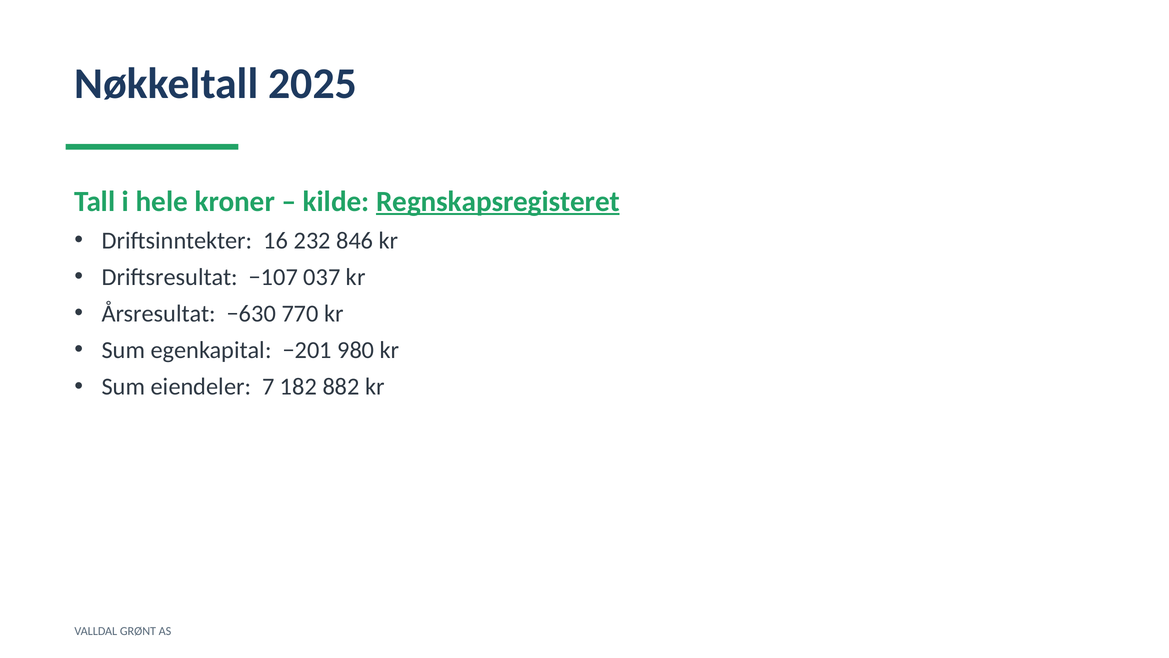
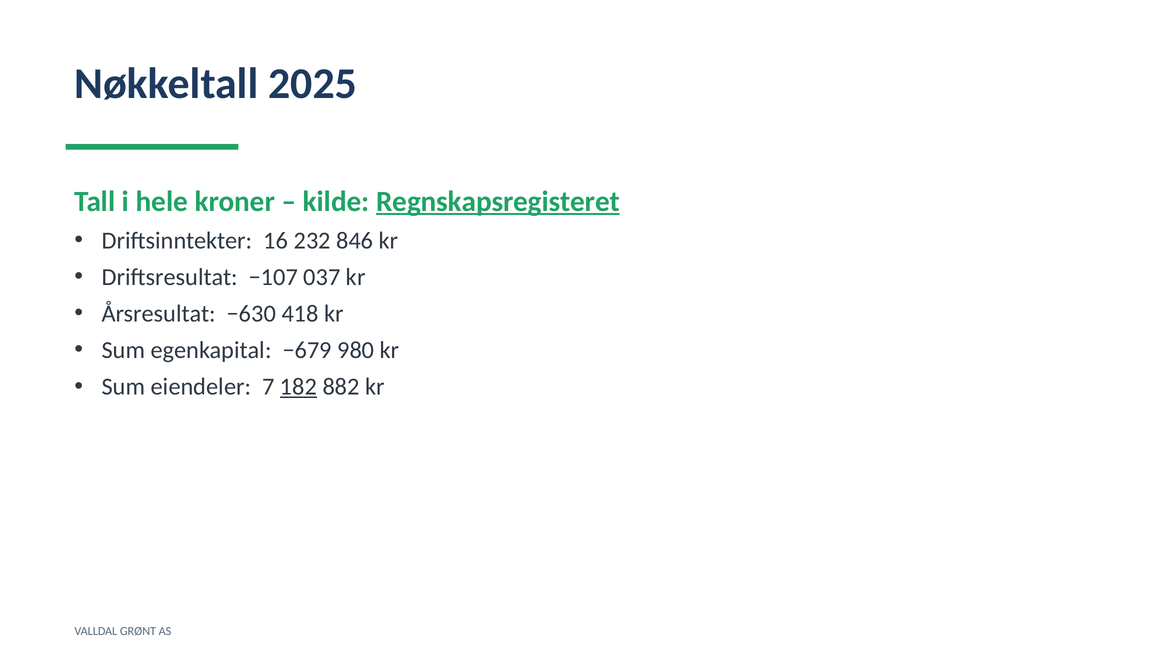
770: 770 -> 418 (300, 313)
−201: −201 -> −679 (307, 350)
182 underline: none -> present (298, 387)
